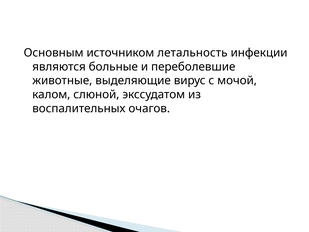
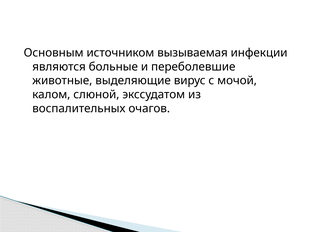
летальность: летальность -> вызываемая (192, 53)
